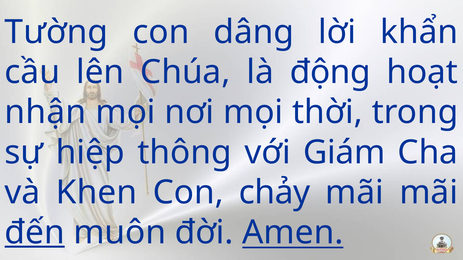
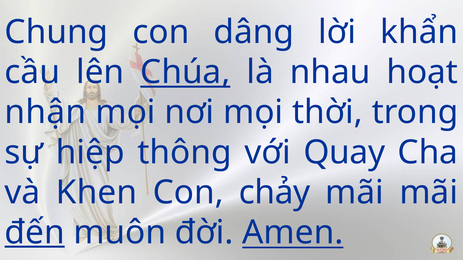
Tường: Tường -> Chung (56, 32)
Chúa underline: none -> present (185, 72)
động: động -> nhau (330, 72)
Giám: Giám -> Quay (344, 153)
